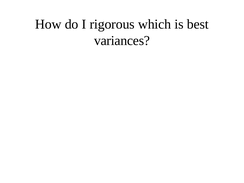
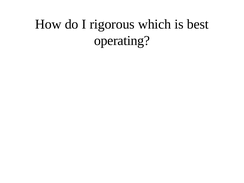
variances: variances -> operating (122, 41)
